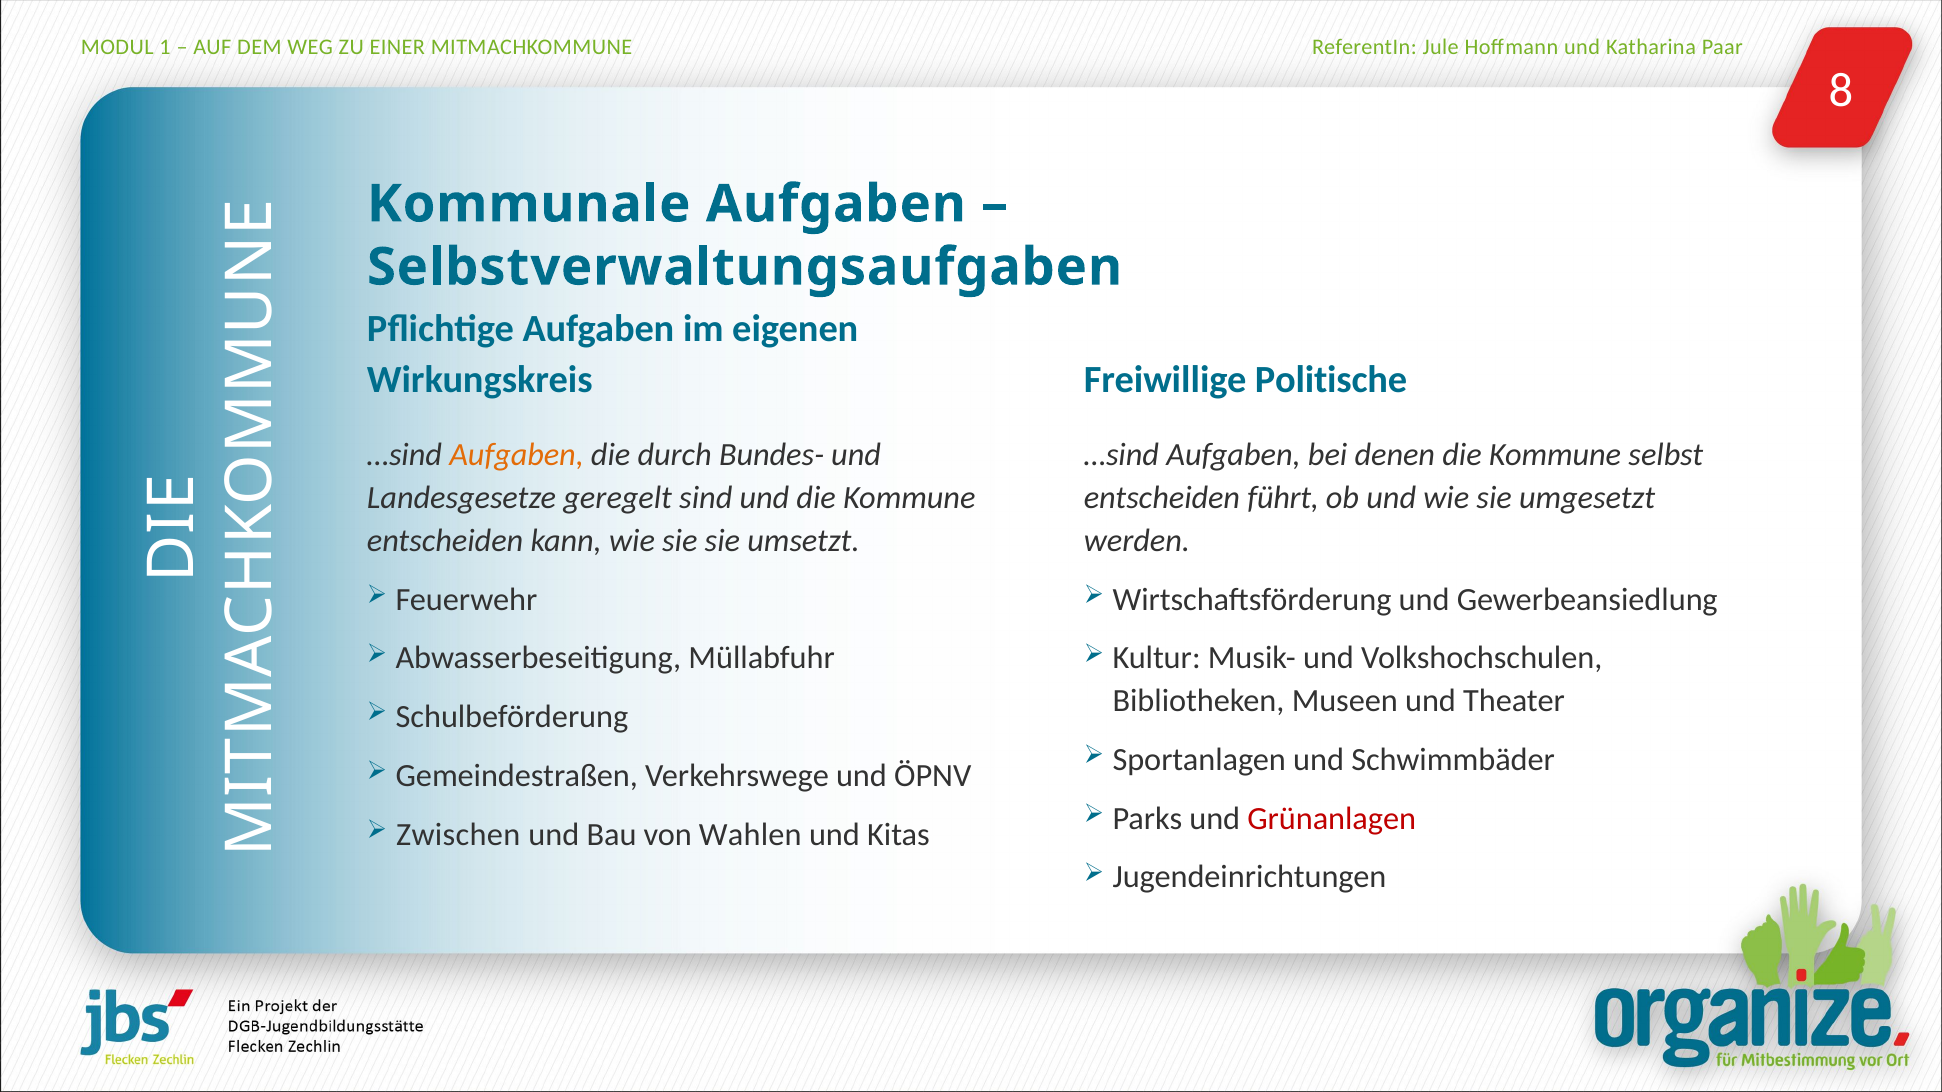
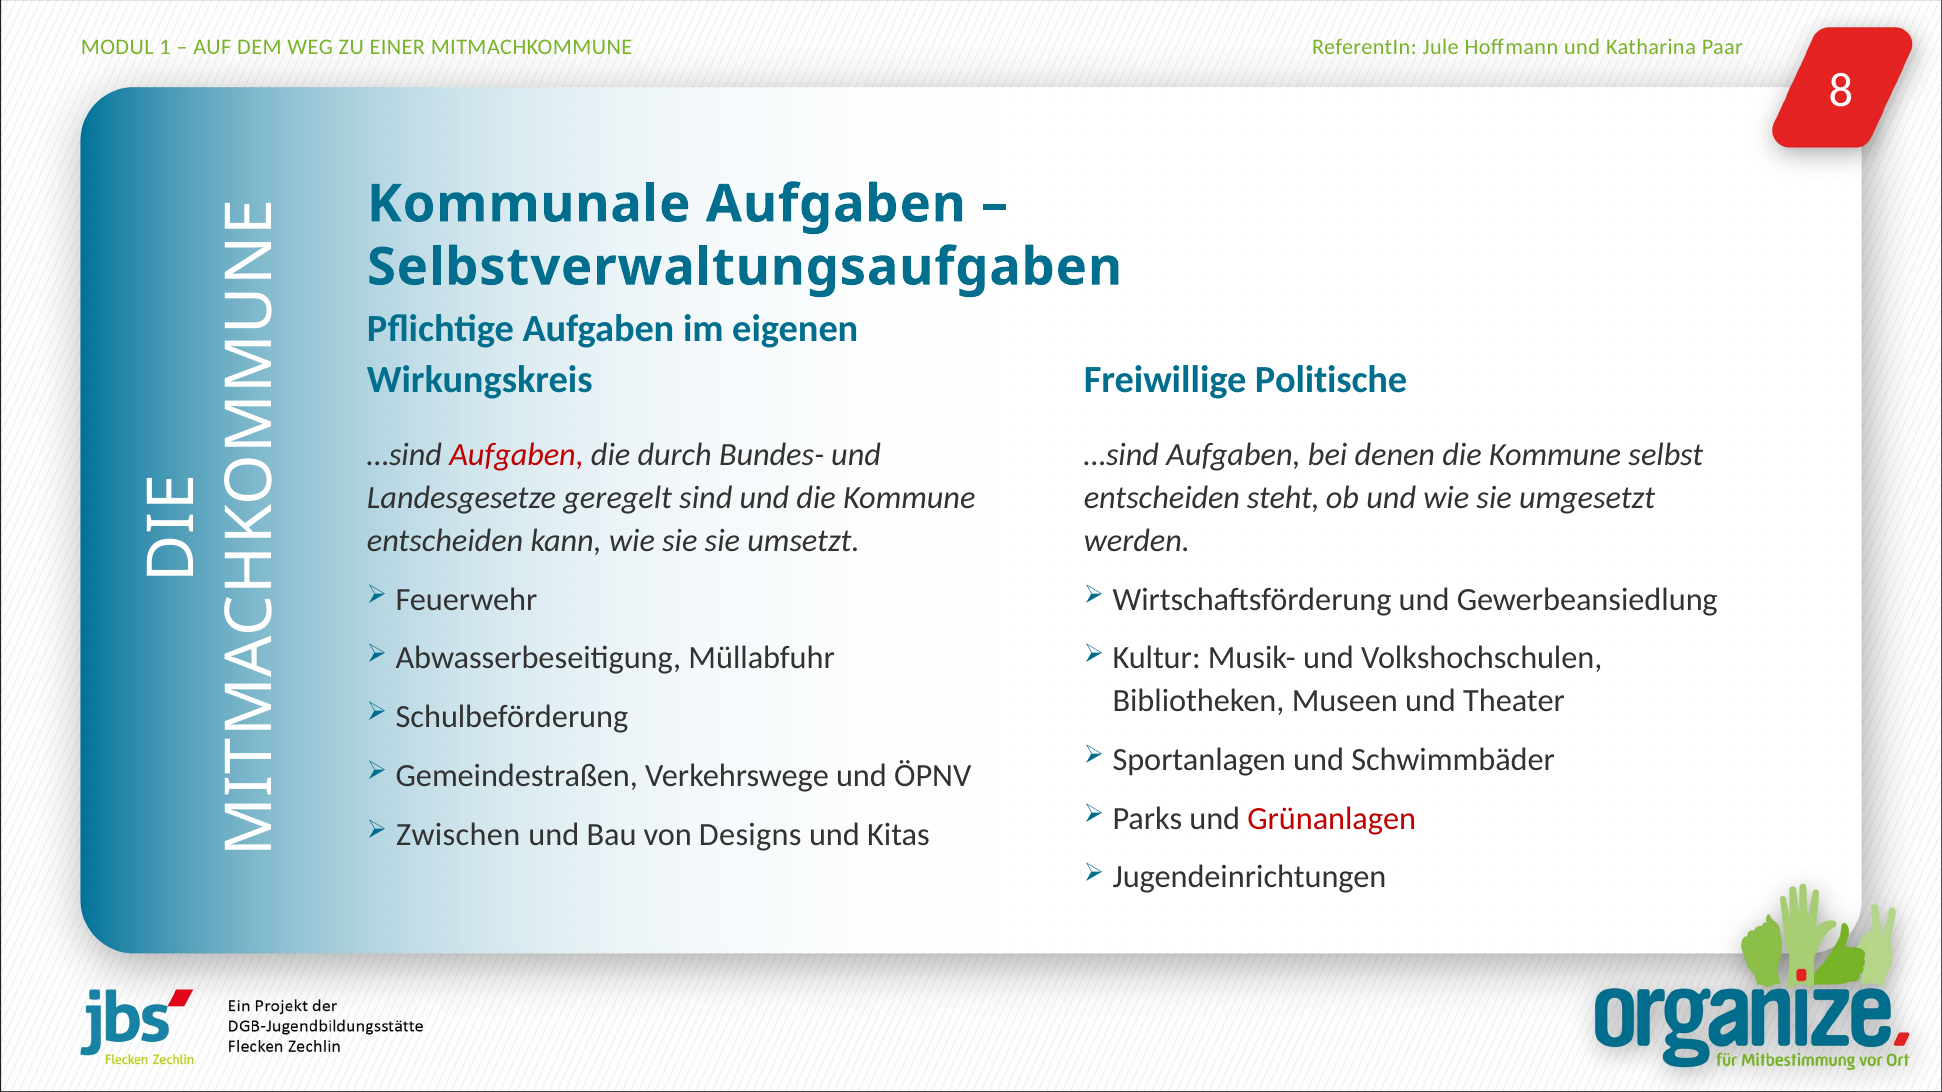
Aufgaben colour: orange -> red (517, 455)
führt: führt -> steht (1283, 498)
Wahlen: Wahlen -> Designs (750, 835)
